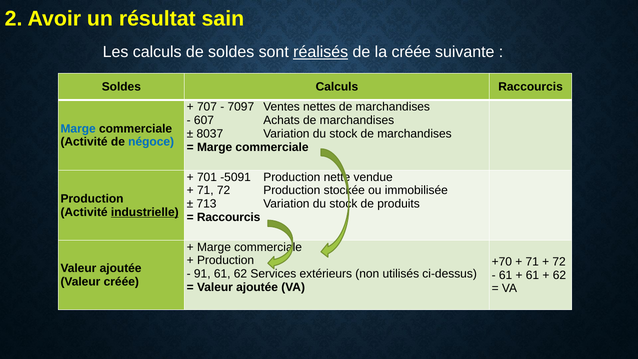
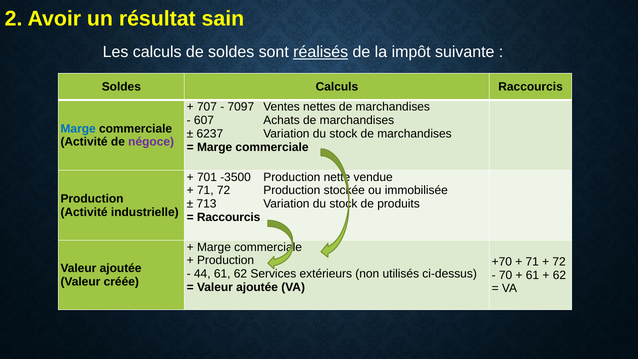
la créée: créée -> impôt (411, 52)
8037: 8037 -> 6237 (210, 134)
négoce colour: blue -> purple (151, 142)
-5091: -5091 -> -3500 (236, 177)
industrielle underline: present -> none (145, 212)
91: 91 -> 44 (202, 274)
61: 61 -> 70 (506, 275)
